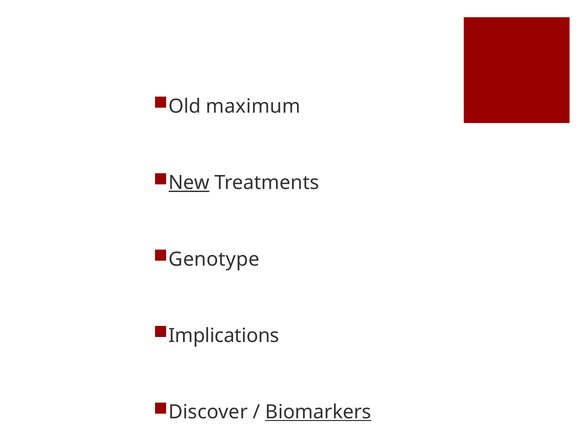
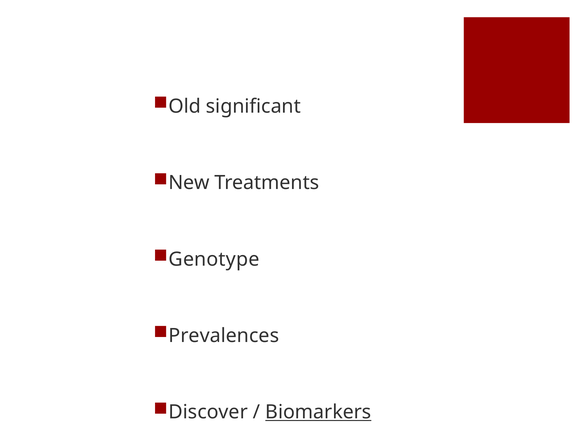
maximum: maximum -> significant (253, 106)
New underline: present -> none (189, 183)
Implications: Implications -> Prevalences (224, 336)
